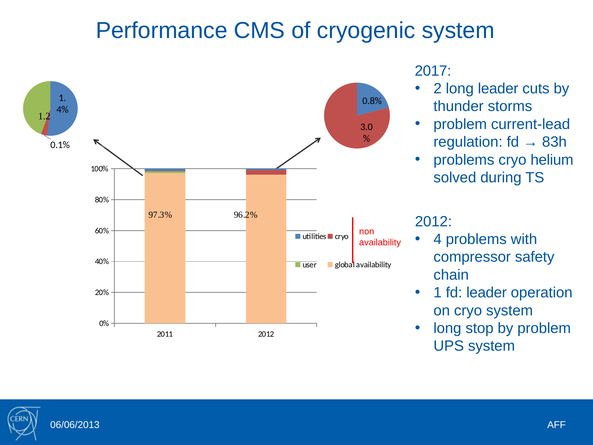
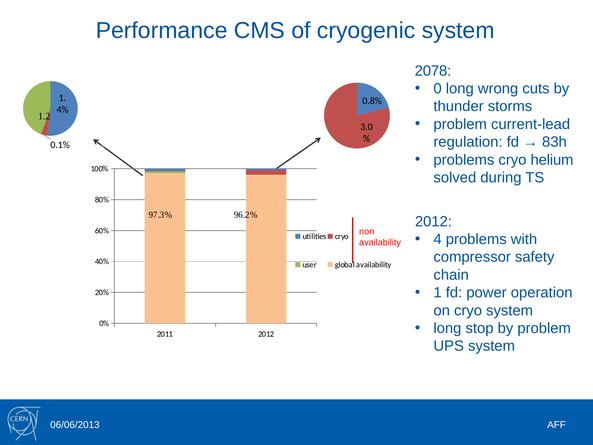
2017: 2017 -> 2078 (433, 71)
2: 2 -> 0 (438, 89)
long leader: leader -> wrong (498, 89)
fd leader: leader -> power (487, 293)
